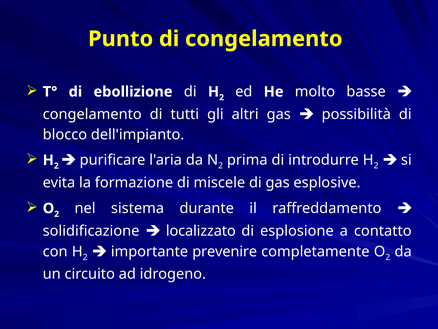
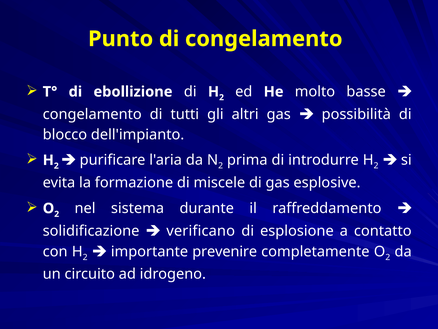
localizzato: localizzato -> verificano (201, 231)
